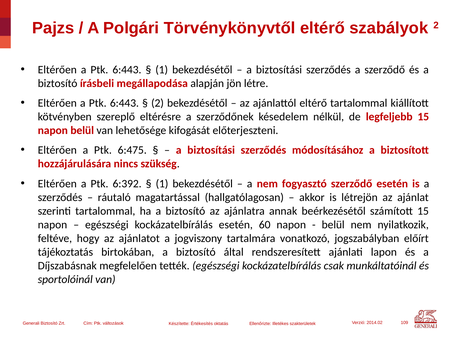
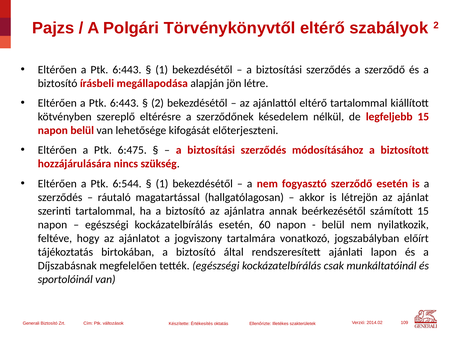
6:392: 6:392 -> 6:544 (127, 184)
